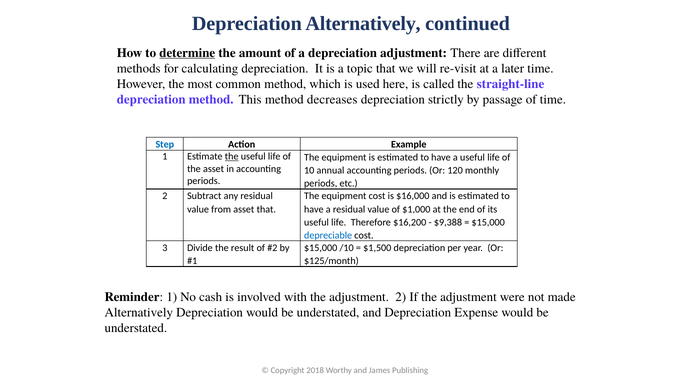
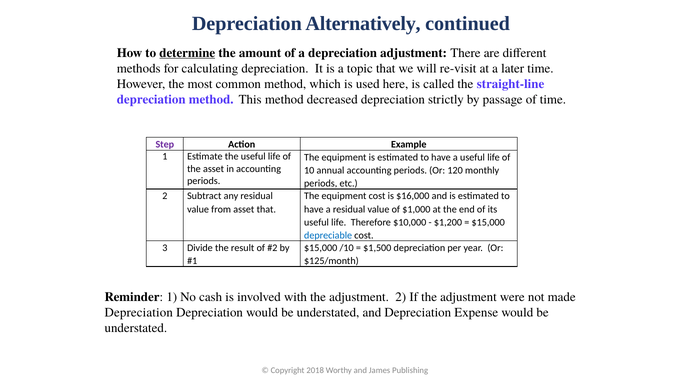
decreases: decreases -> decreased (332, 99)
Step colour: blue -> purple (165, 144)
the underline: present -> none (232, 157)
$16,200: $16,200 -> $10,000 (410, 222)
$9,388: $9,388 -> $1,200 (448, 222)
Alternatively: Alternatively -> Depreciation (139, 312)
